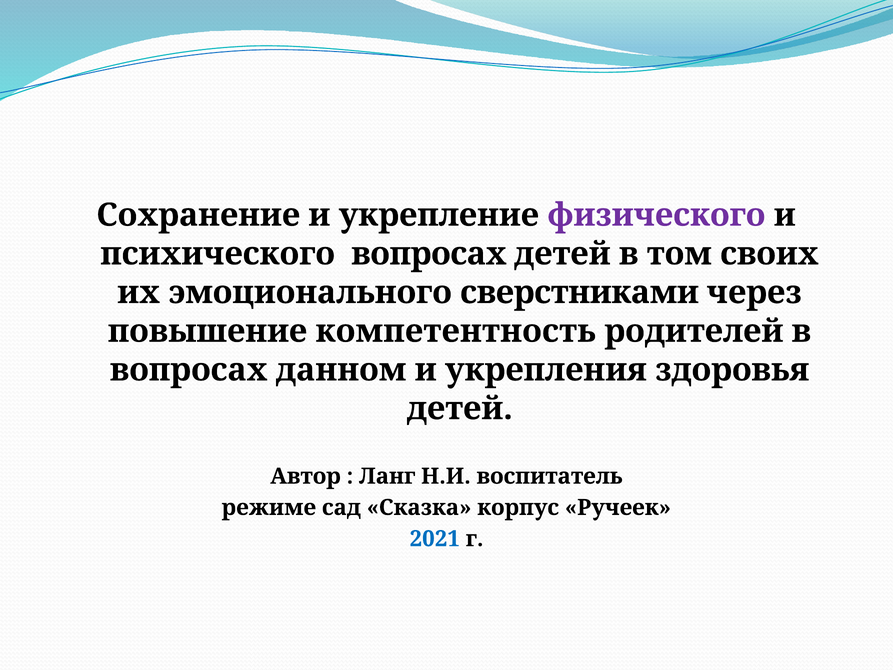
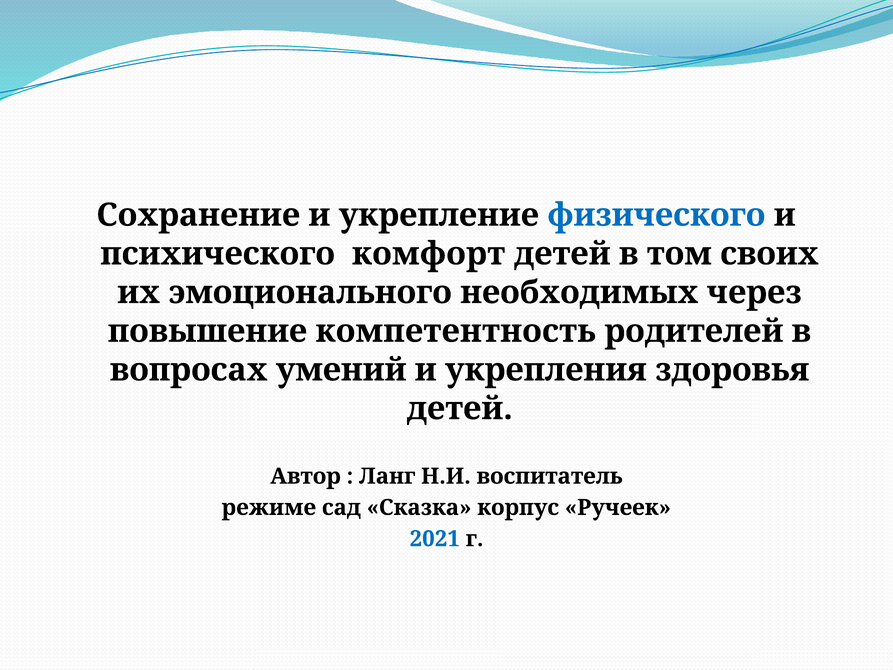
физического colour: purple -> blue (656, 215)
психического вопросах: вопросах -> комфорт (429, 254)
сверстниками: сверстниками -> необходимых (579, 292)
данном: данном -> умений (341, 370)
